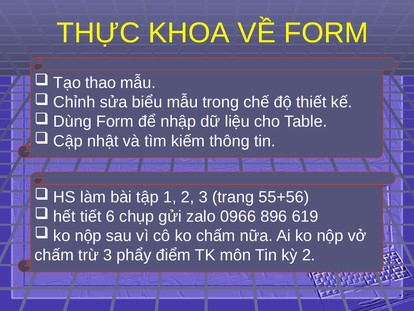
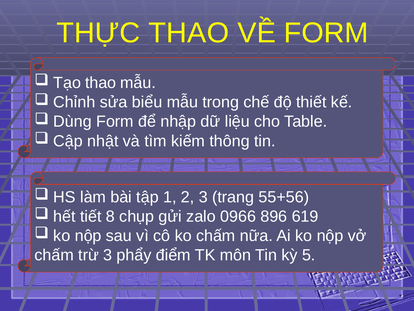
THỰC KHOA: KHOA -> THAO (189, 33)
6: 6 -> 8 (110, 216)
kỳ 2: 2 -> 5 (309, 255)
